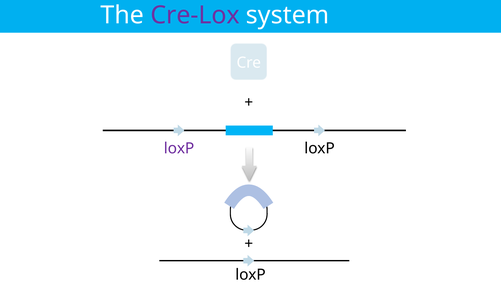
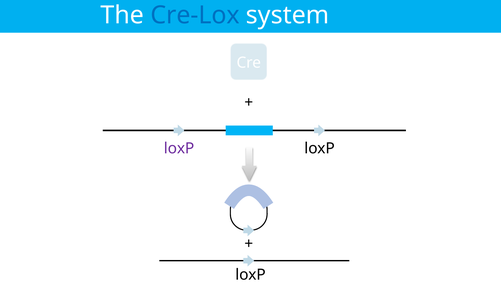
Cre-Lox colour: purple -> blue (195, 15)
